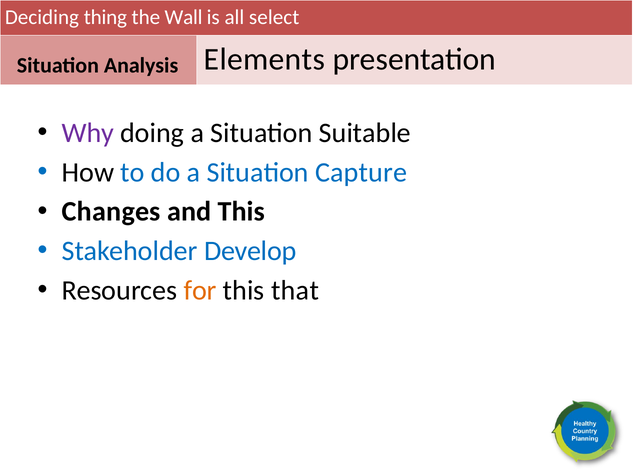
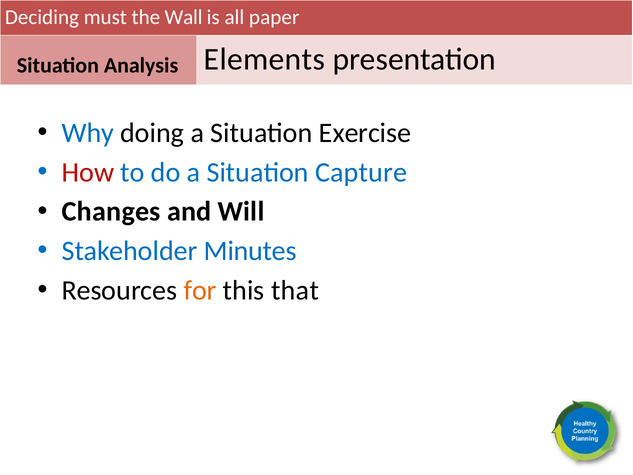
thing: thing -> must (105, 17)
select: select -> paper (274, 17)
Why colour: purple -> blue (88, 133)
Suitable: Suitable -> Exercise (365, 133)
How colour: black -> red (88, 172)
and This: This -> Will (241, 212)
Develop: Develop -> Minutes (250, 251)
